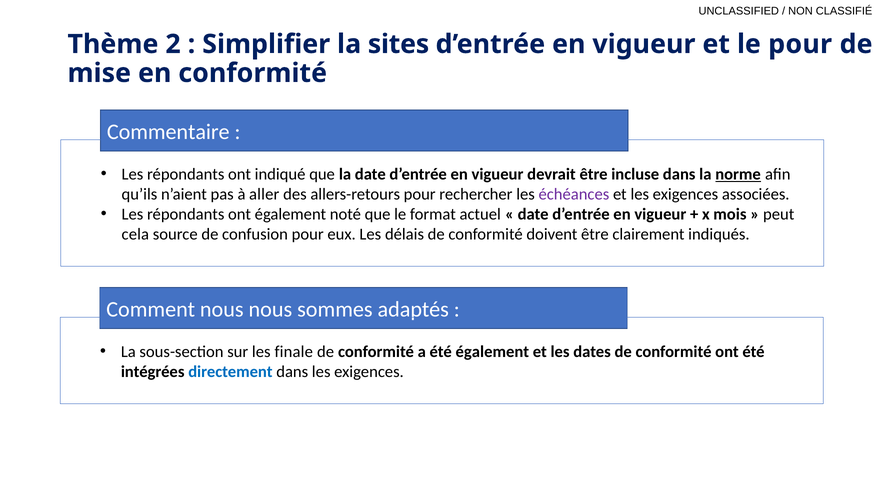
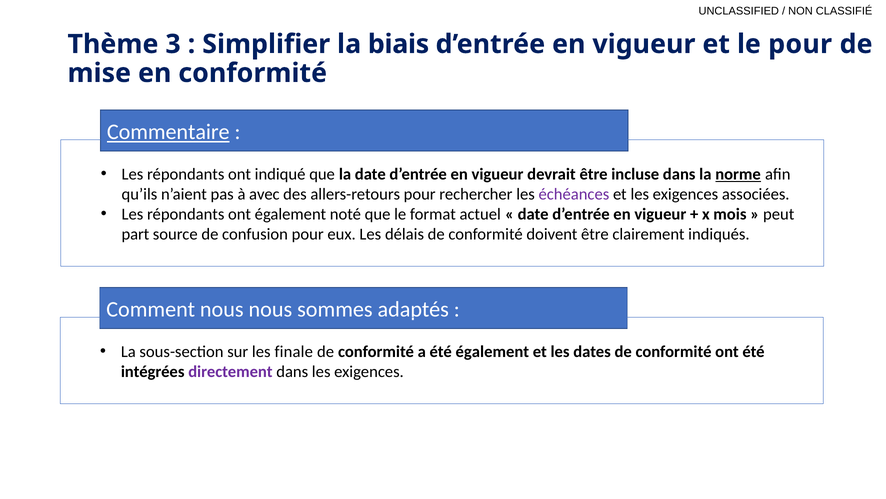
2: 2 -> 3 (173, 44)
sites: sites -> biais (399, 44)
Commentaire underline: none -> present (168, 132)
aller: aller -> avec (264, 194)
cela: cela -> part (135, 234)
directement colour: blue -> purple (230, 371)
